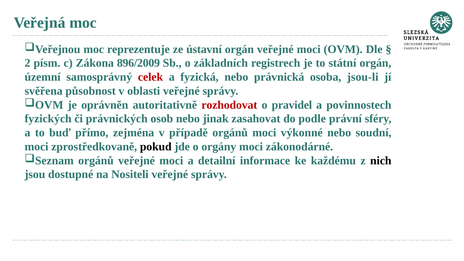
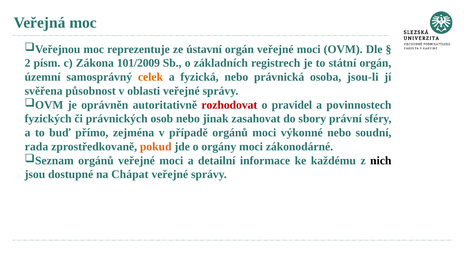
896/2009: 896/2009 -> 101/2009 (138, 63)
celek colour: red -> orange (150, 77)
podle: podle -> sbory (312, 119)
moci: moci -> rada (36, 147)
pokud colour: black -> orange (156, 147)
Nositeli: Nositeli -> Chápat (130, 174)
